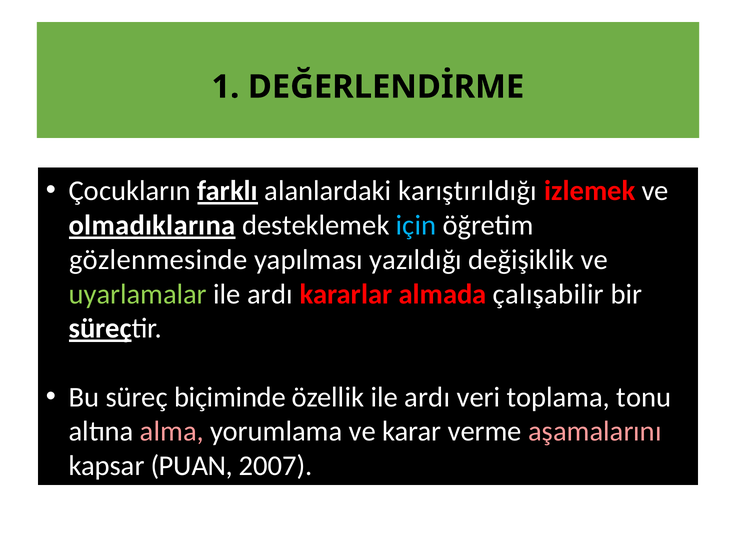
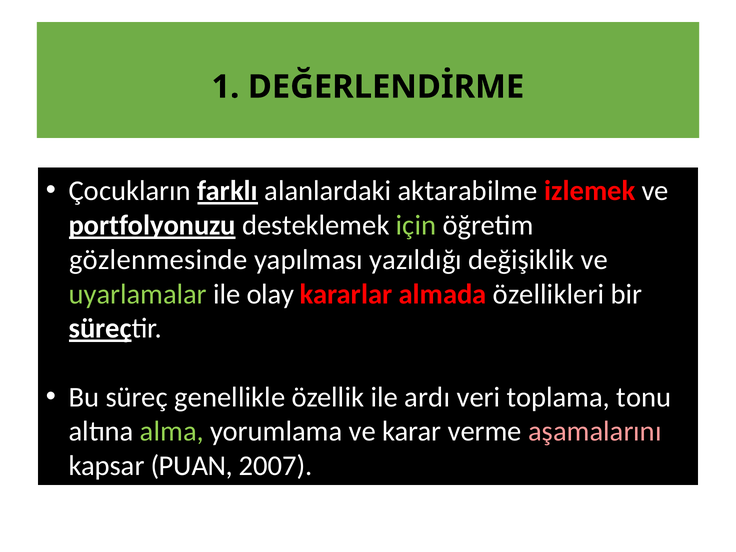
karıştırıldığı: karıştırıldığı -> aktarabilme (468, 191)
olmadıklarına: olmadıklarına -> portfolyonuzu (152, 225)
için colour: light blue -> light green (416, 225)
ardı: ardı -> olay (270, 294)
çalışabilir: çalışabilir -> özellikleri (549, 294)
biçiminde: biçiminde -> genellikle (230, 397)
alma colour: pink -> light green (172, 432)
